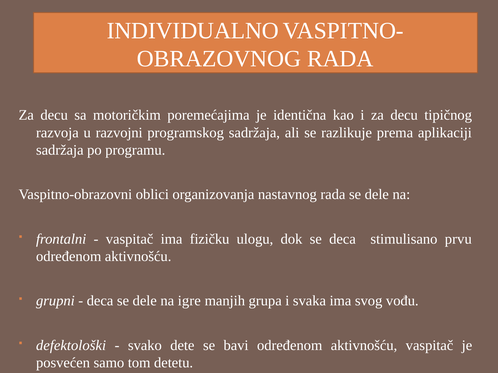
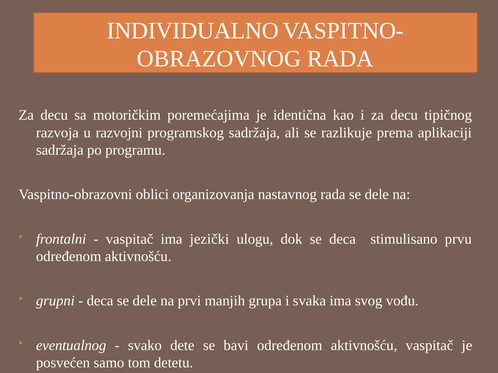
fizičku: fizičku -> jezički (209, 239)
igre: igre -> prvi (189, 301)
defektološki: defektološki -> eventualnog (71, 346)
